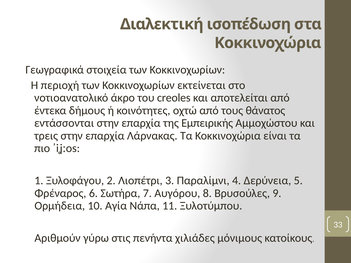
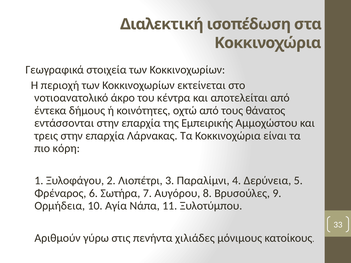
creoles: creoles -> κέντρα (174, 98)
ˈiʝːos: ˈiʝːos -> κόρη (66, 148)
